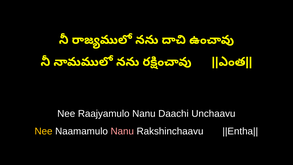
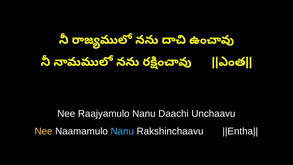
Nanu colour: pink -> light blue (122, 131)
